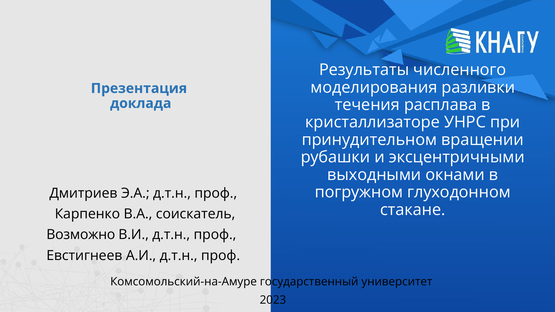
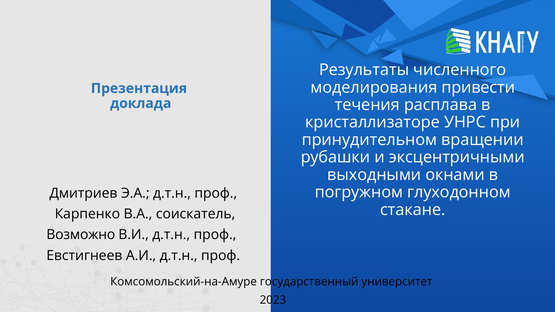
разливки: разливки -> привести (478, 87)
